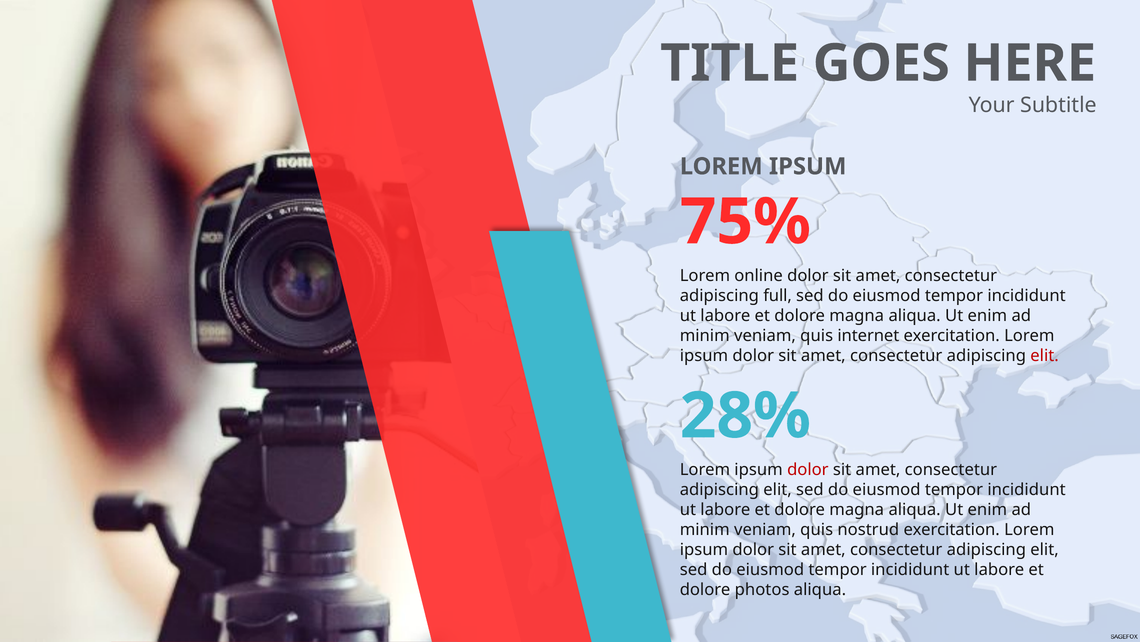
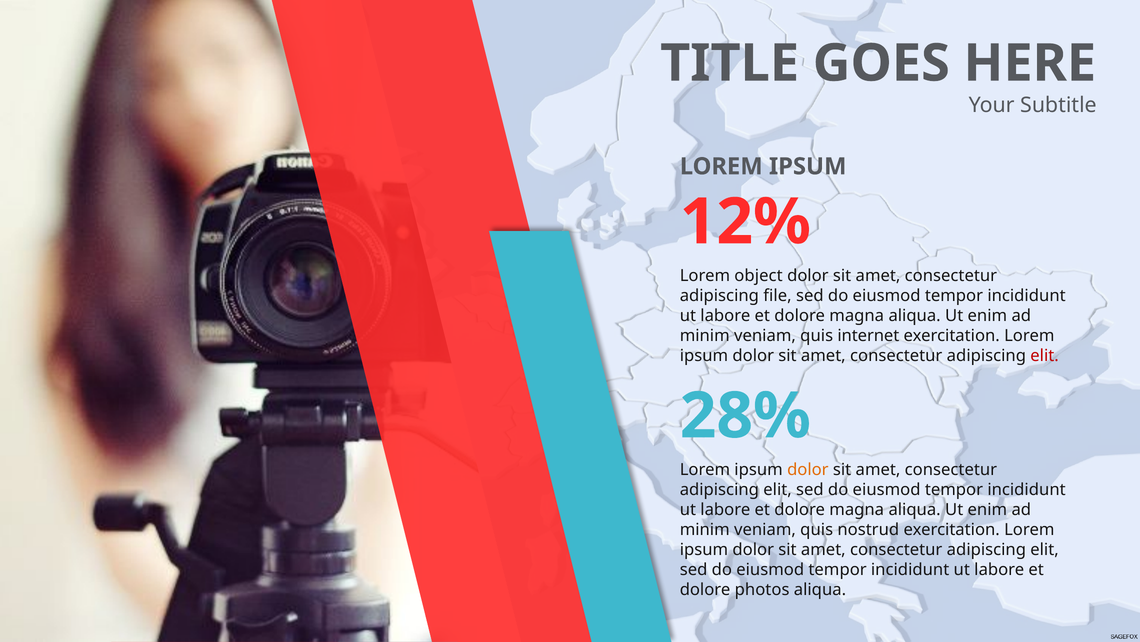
75%: 75% -> 12% (745, 222)
online: online -> object (758, 275)
full: full -> file (777, 295)
dolor colour: red -> orange (808, 469)
